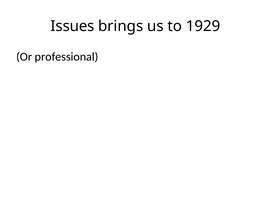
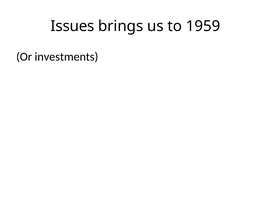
1929: 1929 -> 1959 (203, 26)
professional: professional -> investments (67, 57)
